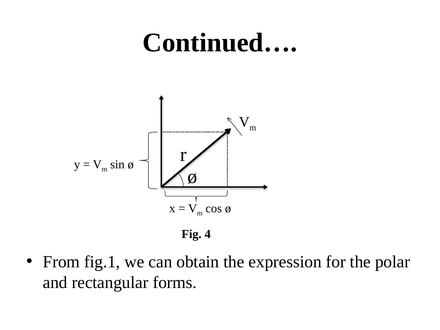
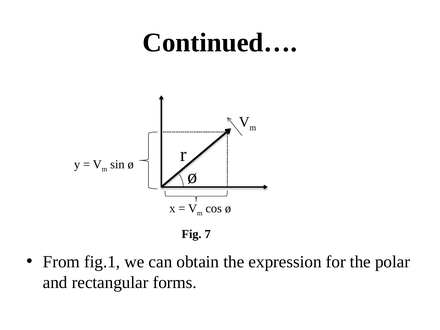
4: 4 -> 7 (208, 234)
